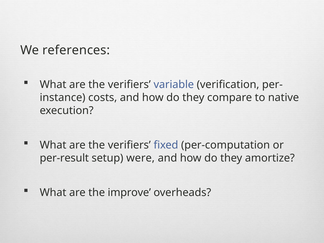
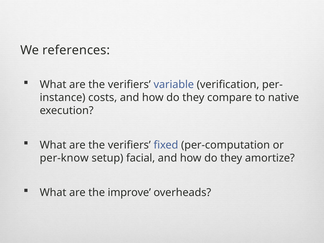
per-result: per-result -> per-know (64, 158)
were: were -> facial (141, 158)
